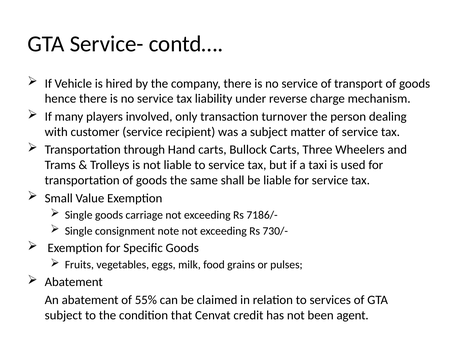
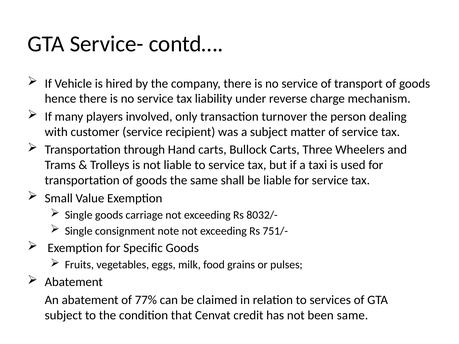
7186/-: 7186/- -> 8032/- (262, 215)
730/-: 730/- -> 751/- (275, 231)
55%: 55% -> 77% (146, 300)
been agent: agent -> same (352, 315)
